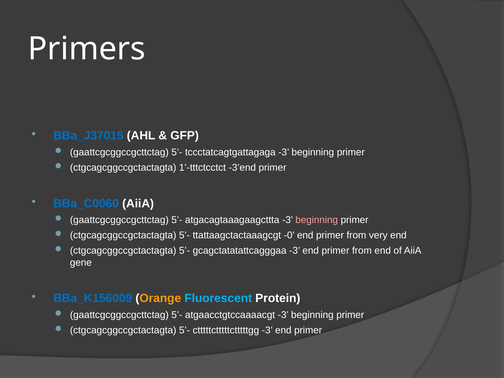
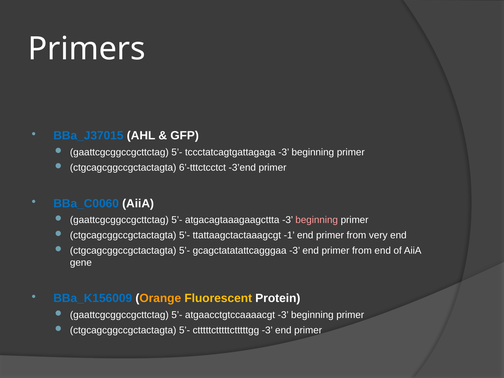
1’-tttctcctct: 1’-tttctcctct -> 6’-tttctcctct (202, 168)
-0: -0 -> -1 (289, 235)
Fluorescent colour: light blue -> yellow (218, 298)
